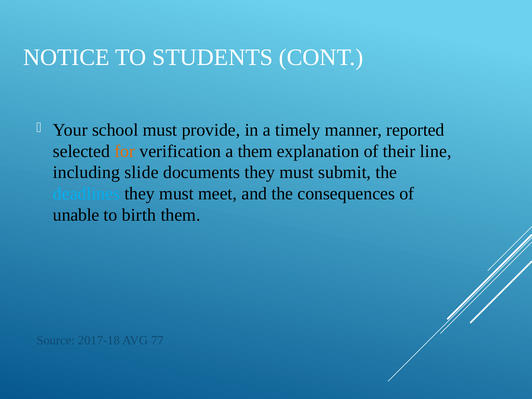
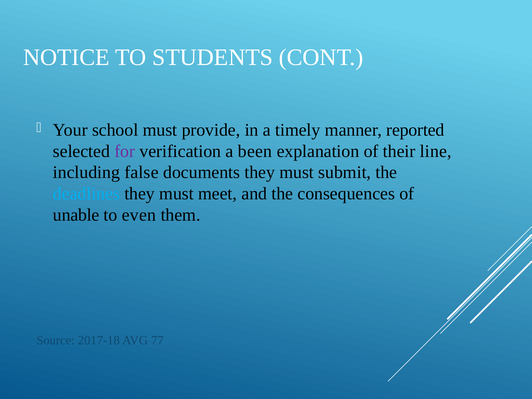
for colour: orange -> purple (125, 151)
a them: them -> been (255, 151)
slide: slide -> false (141, 172)
birth: birth -> even (139, 215)
